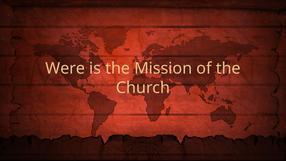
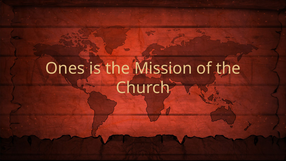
Were: Were -> Ones (65, 68)
